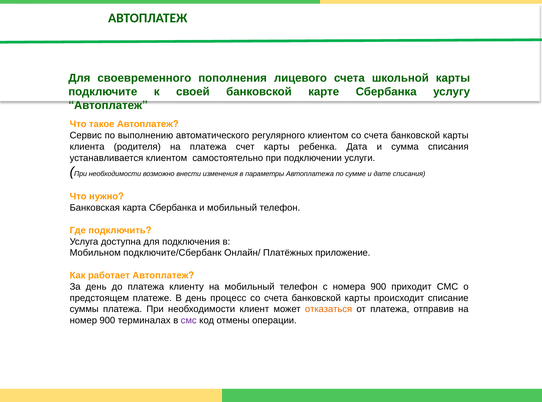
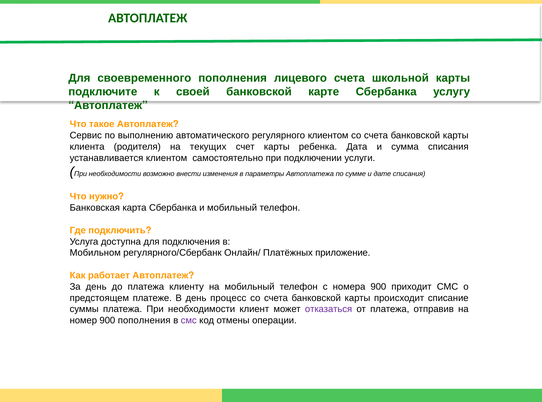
на платежа: платежа -> текущих (208, 147)
подключите/Сбербанк: подключите/Сбербанк -> регулярного/Сбербанк (172, 253)
отказаться colour: orange -> purple (329, 309)
900 терминалах: терминалах -> пополнения (144, 320)
